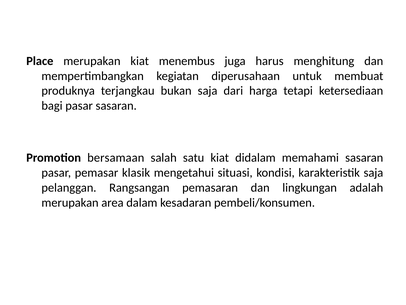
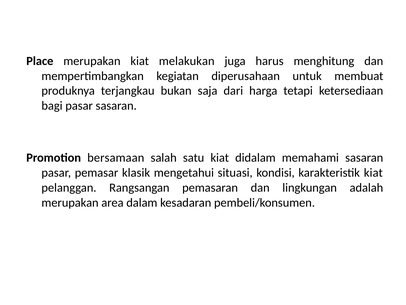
menembus: menembus -> melakukan (187, 61)
karakteristik saja: saja -> kiat (373, 173)
